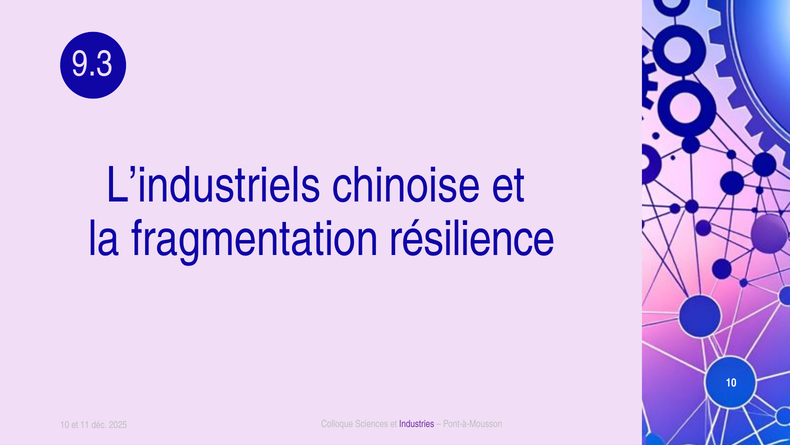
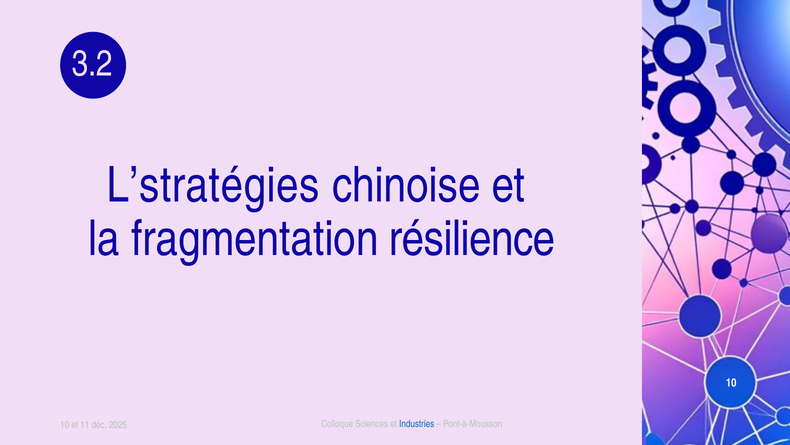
9.3: 9.3 -> 3.2 (92, 64)
L’industriels: L’industriels -> L’stratégies (213, 185)
Industries colour: purple -> blue (417, 424)
